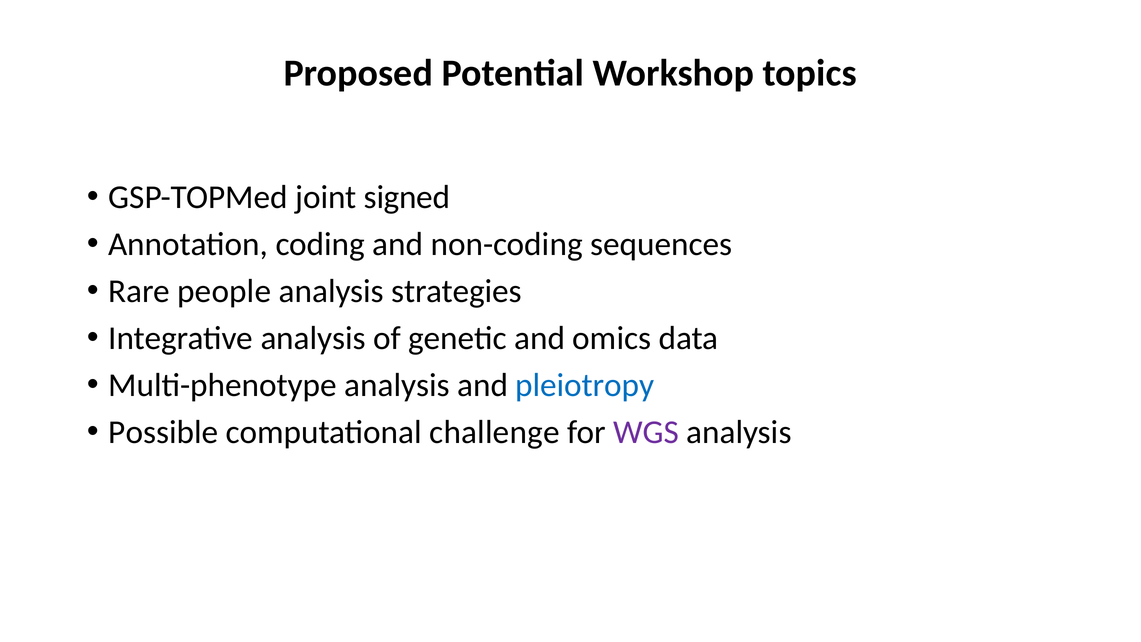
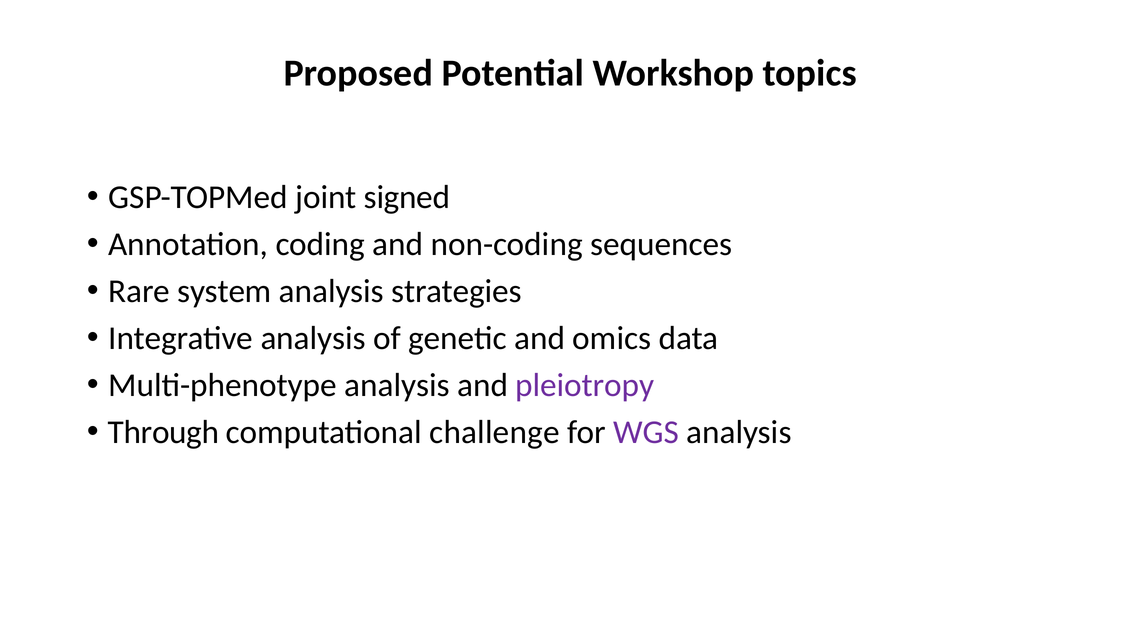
people: people -> system (224, 291)
pleiotropy colour: blue -> purple (585, 385)
Possible: Possible -> Through (164, 432)
